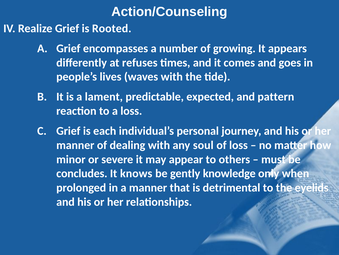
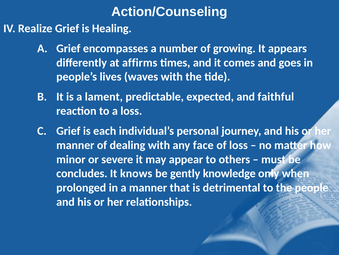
Rooted: Rooted -> Healing (112, 28)
refuses: refuses -> affirms (140, 62)
pattern: pattern -> faithful (276, 97)
soul: soul -> face (203, 145)
eyelids: eyelids -> people (312, 187)
